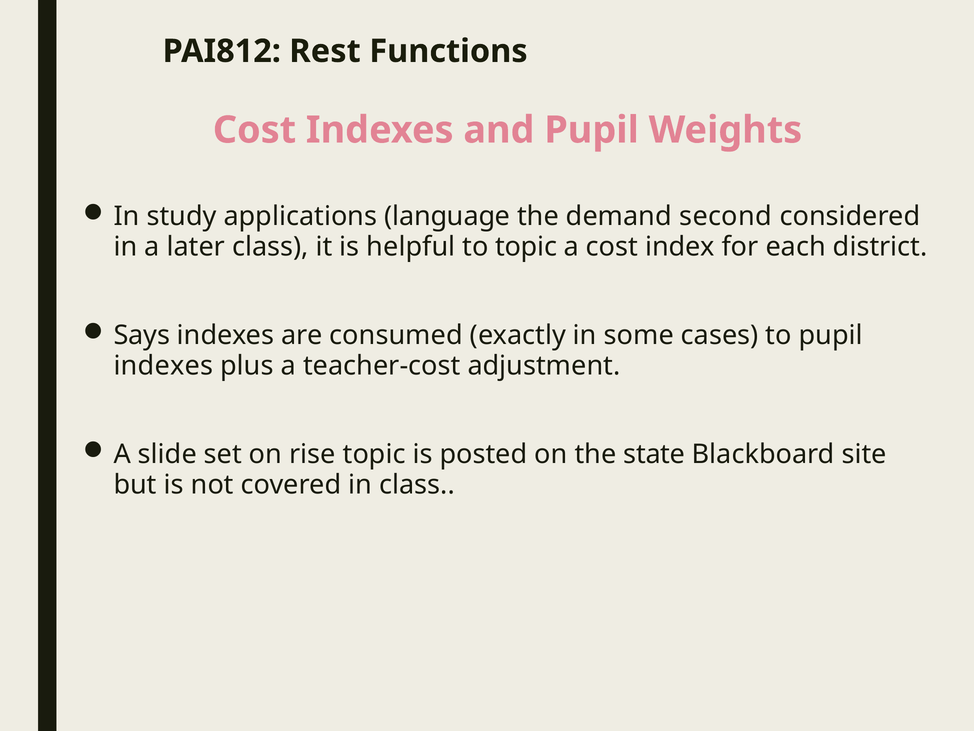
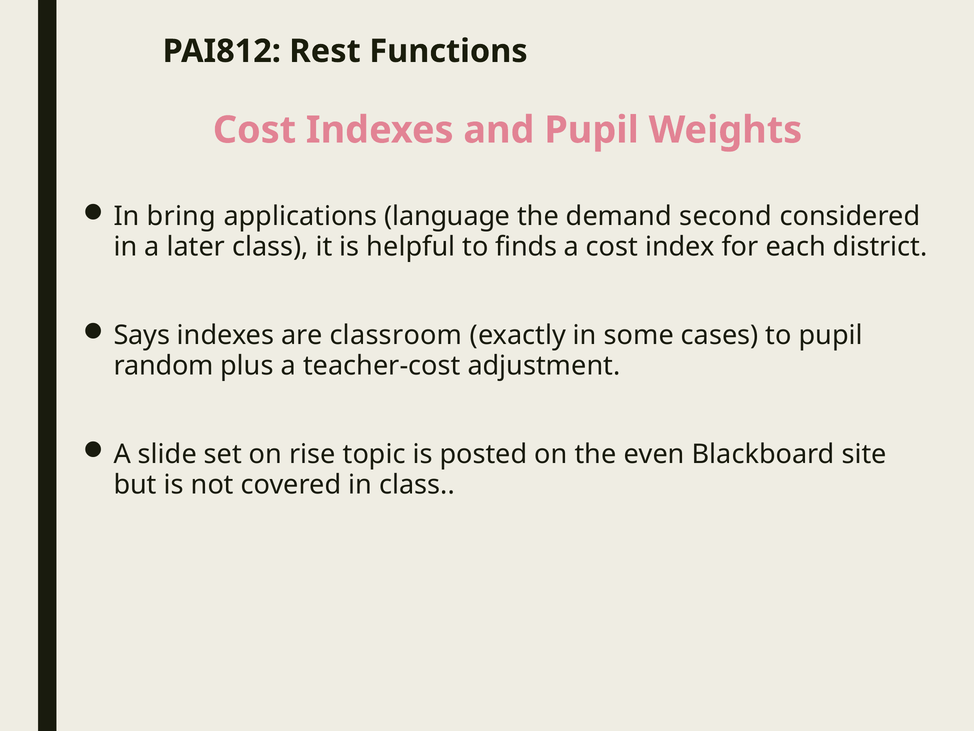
study: study -> bring (181, 216)
to topic: topic -> finds (526, 247)
consumed: consumed -> classroom (396, 335)
indexes: indexes -> random (164, 366)
state: state -> even (654, 454)
